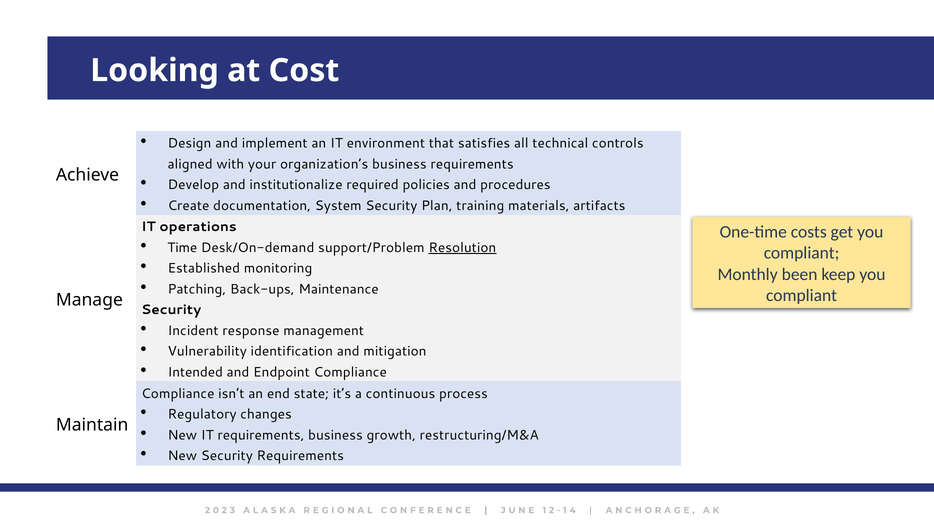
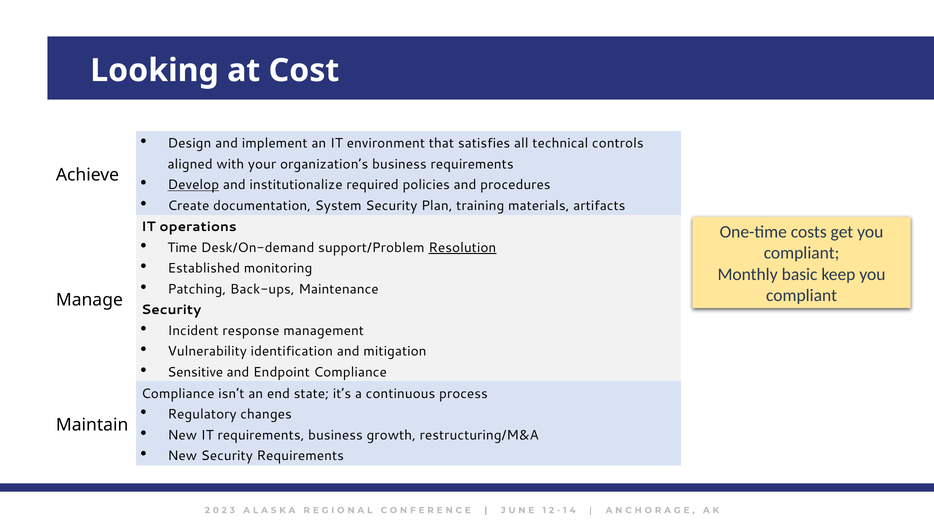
Develop underline: none -> present (193, 185)
been: been -> basic (800, 274)
Intended: Intended -> Sensitive (195, 372)
